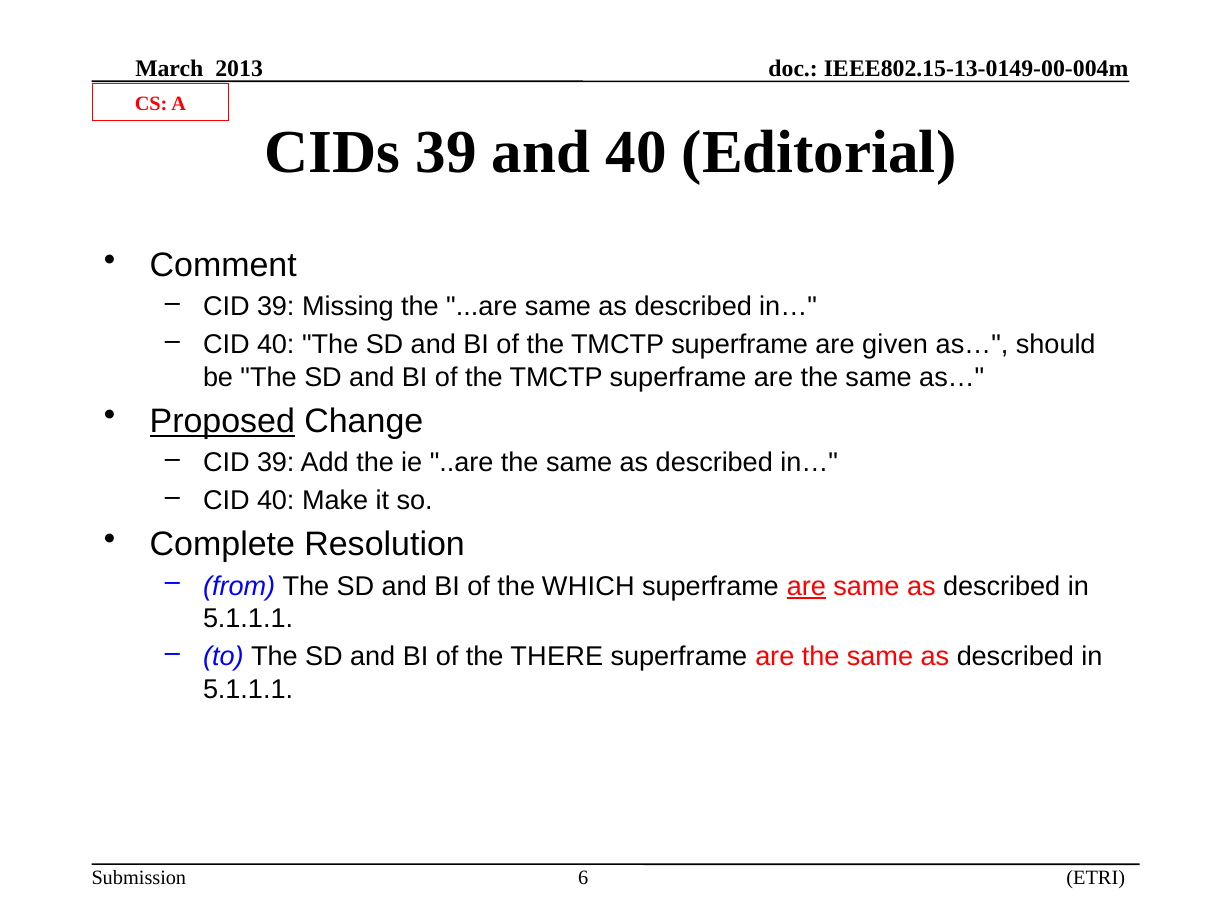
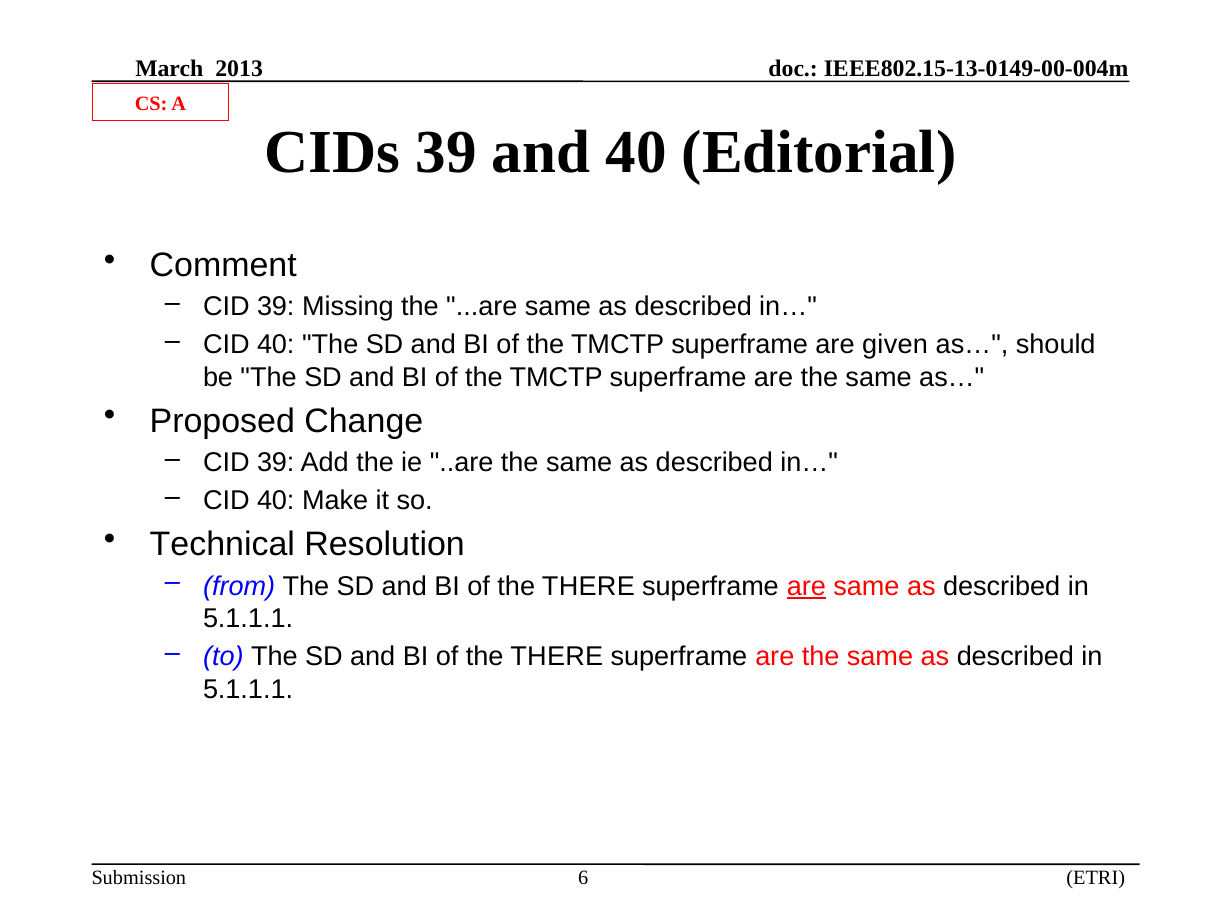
Proposed underline: present -> none (222, 422)
Complete: Complete -> Technical (222, 545)
WHICH: WHICH -> THERE (588, 587)
